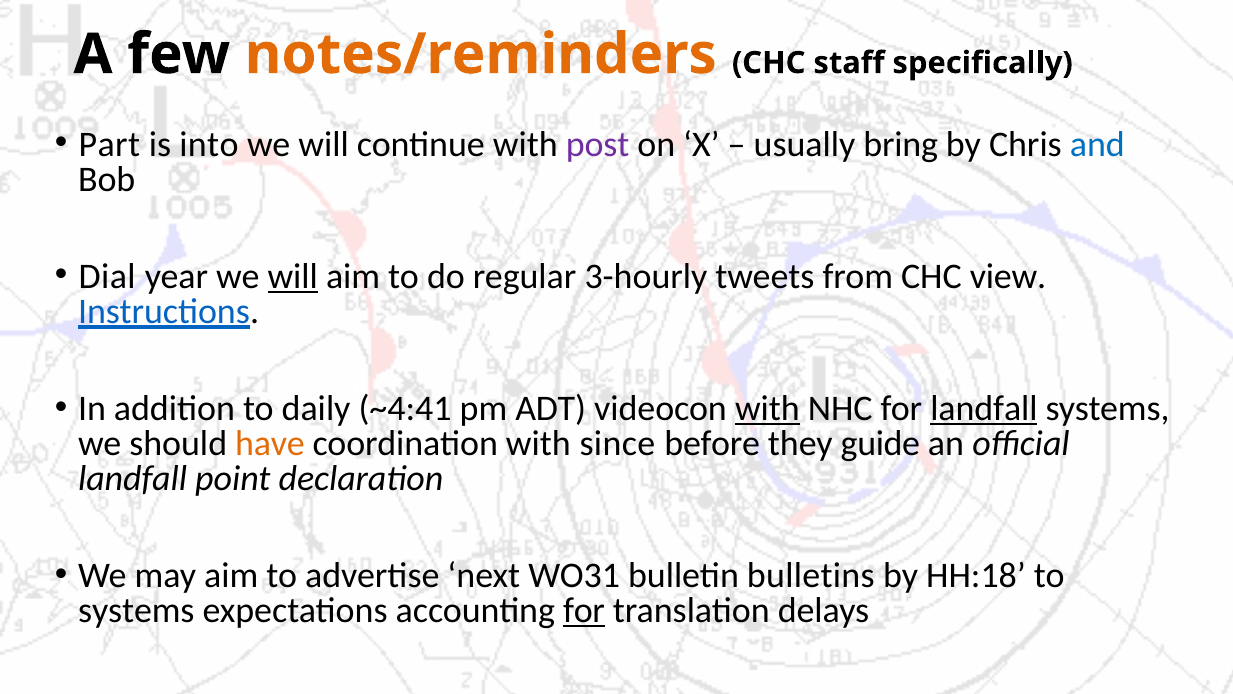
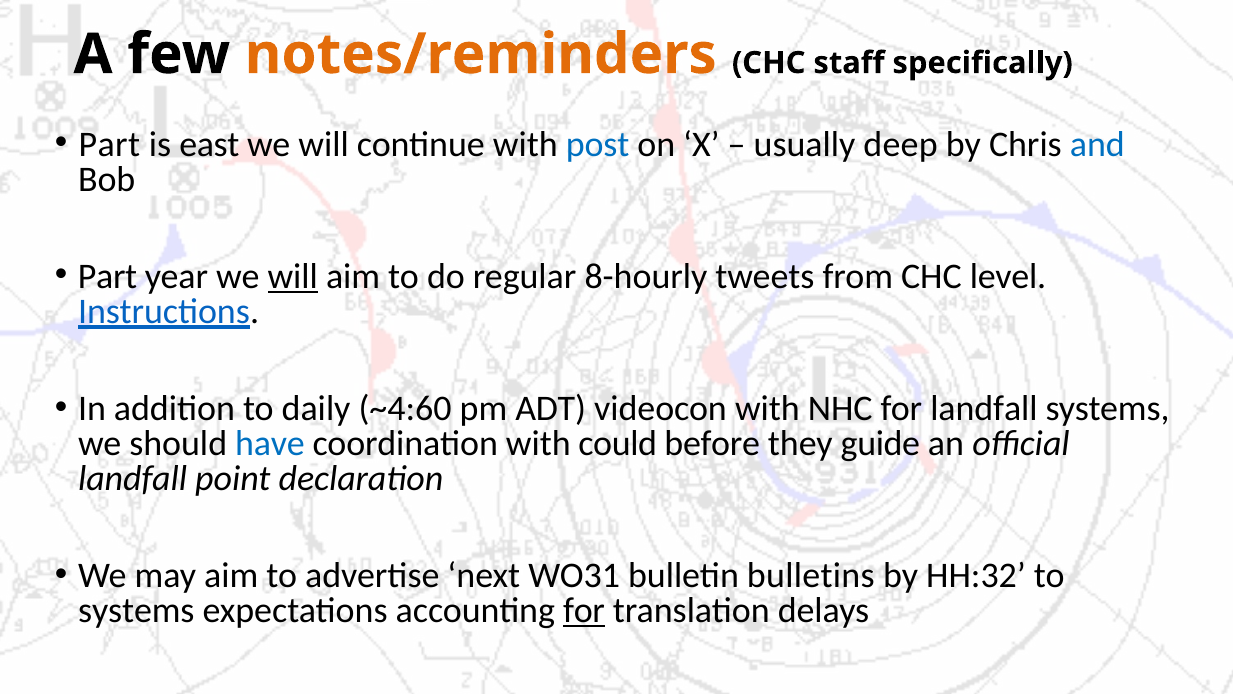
into: into -> east (209, 144)
post colour: purple -> blue (598, 144)
bring: bring -> deep (901, 144)
Dial: Dial -> Part (108, 276)
3-hourly: 3-hourly -> 8-hourly (646, 276)
view: view -> level (1008, 276)
~4:41: ~4:41 -> ~4:60 (405, 408)
with underline: present -> none (767, 408)
landfall underline: present -> none (984, 408)
have colour: orange -> blue (270, 443)
since: since -> could (618, 443)
HH:18: HH:18 -> HH:32 (976, 575)
